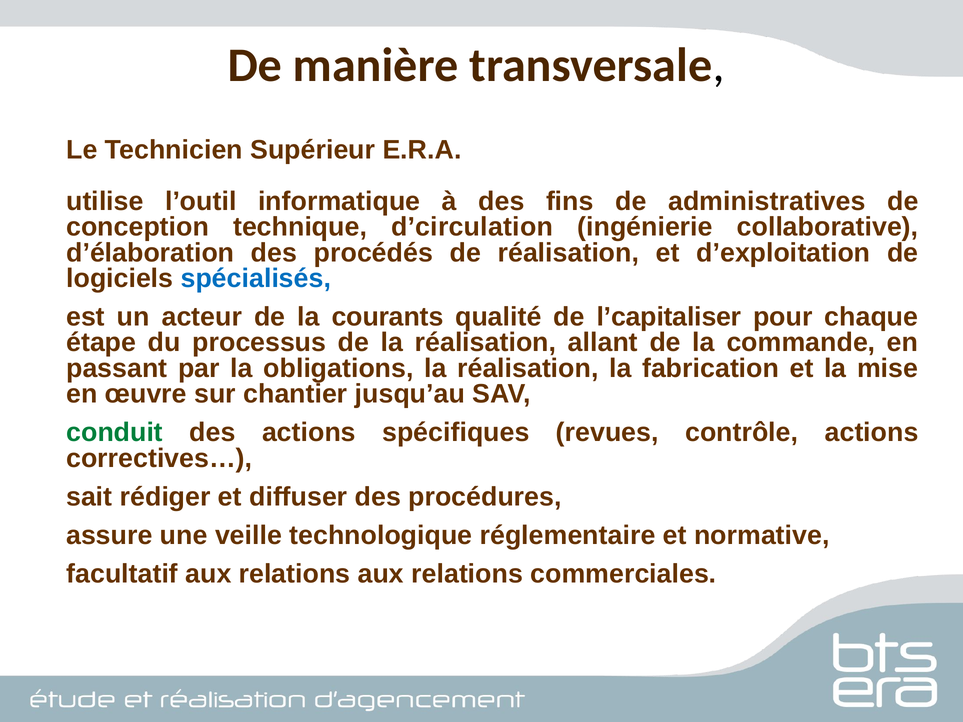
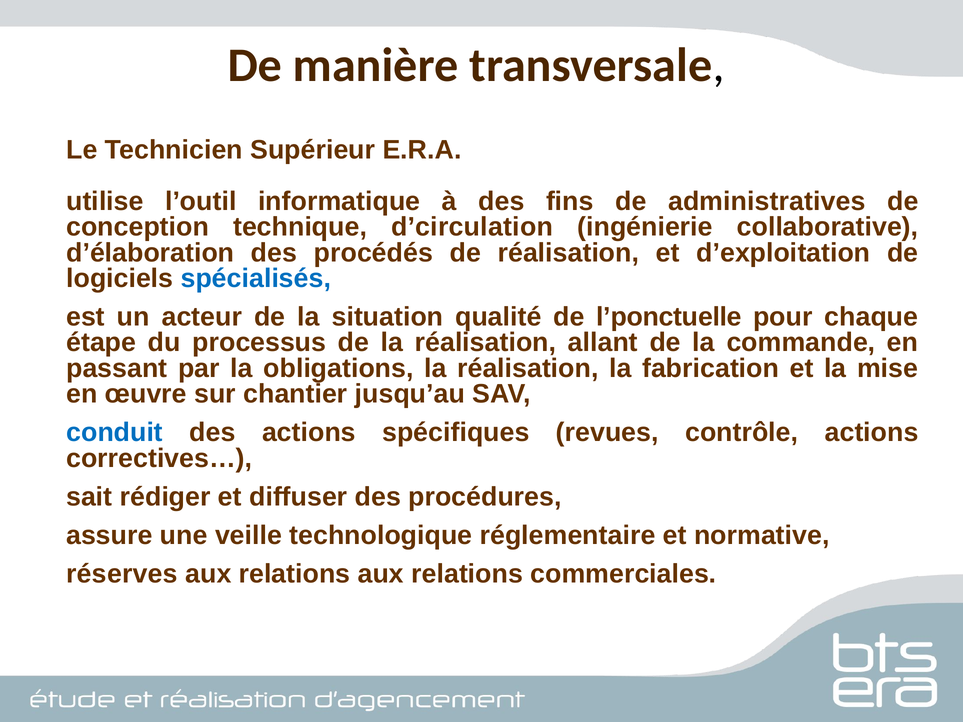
courants: courants -> situation (387, 317)
l’capitaliser: l’capitaliser -> l’ponctuelle (669, 317)
conduit colour: green -> blue (115, 433)
facultatif: facultatif -> réserves (122, 574)
